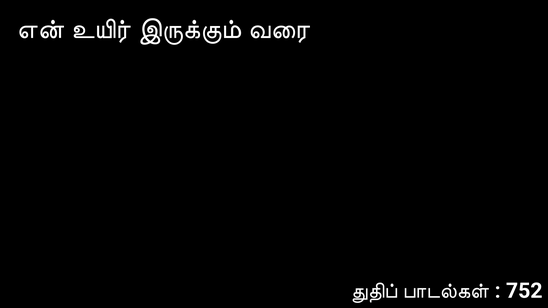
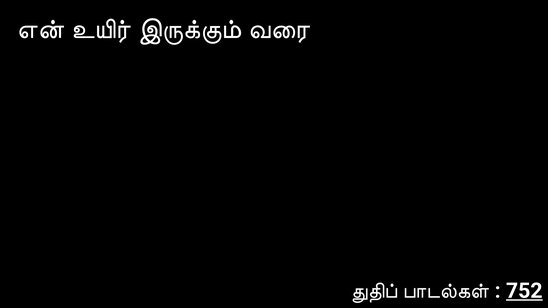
752 underline: none -> present (524, 291)
